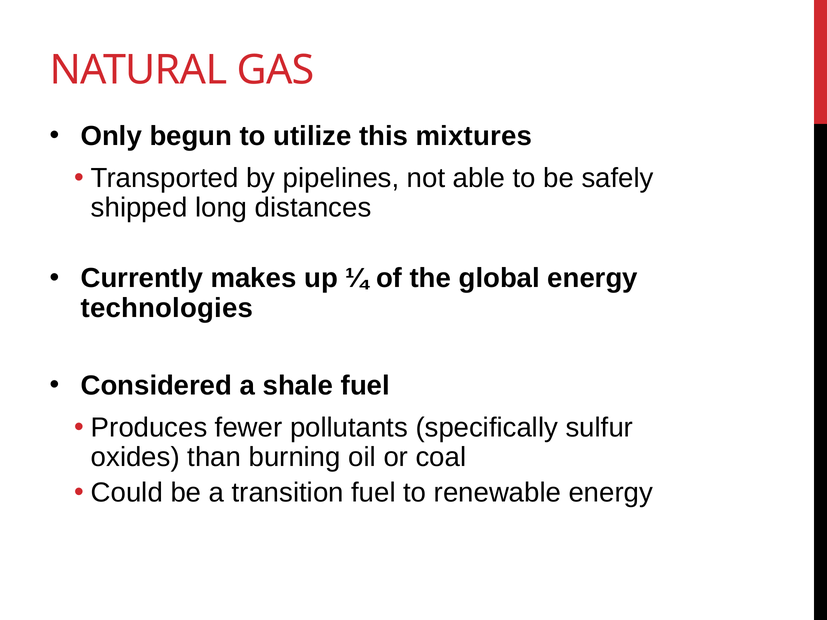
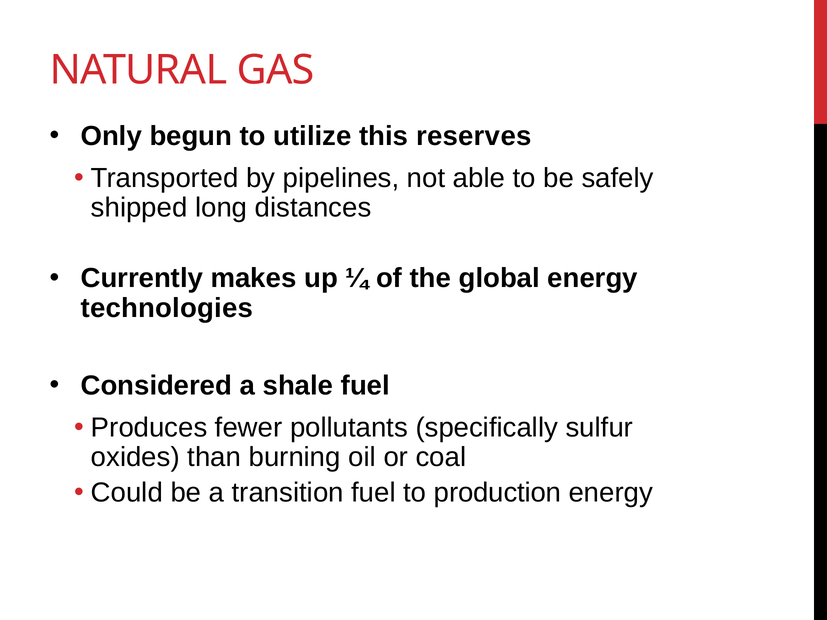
mixtures: mixtures -> reserves (474, 136)
renewable: renewable -> production (498, 493)
